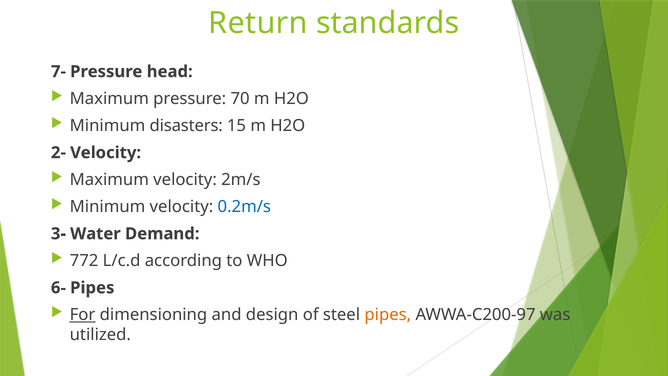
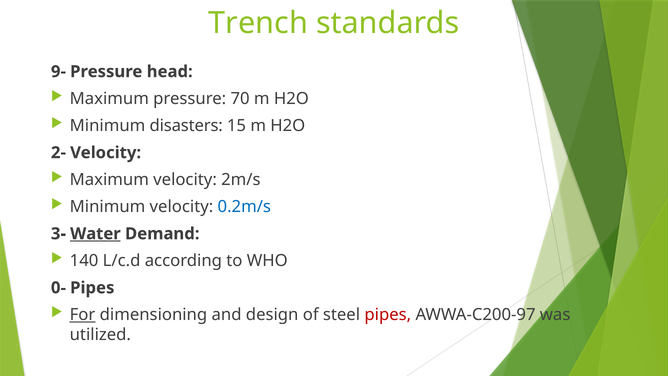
Return: Return -> Trench (258, 23)
7-: 7- -> 9- (58, 72)
Water underline: none -> present (95, 234)
772: 772 -> 140 (84, 261)
6-: 6- -> 0- (58, 288)
pipes colour: orange -> red (388, 315)
